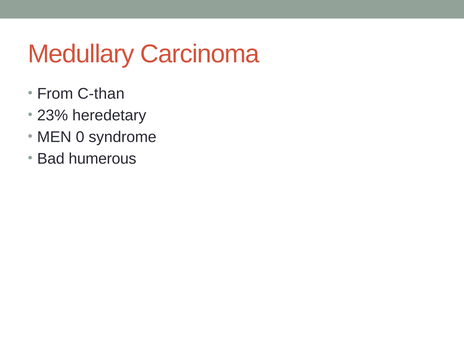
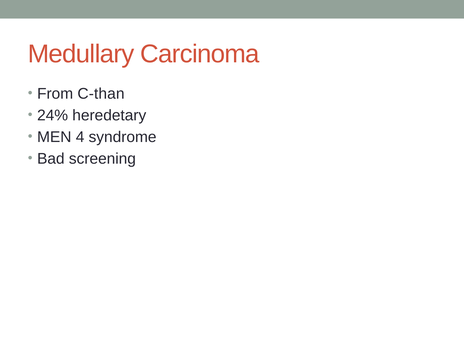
23%: 23% -> 24% (53, 116)
0: 0 -> 4 (80, 137)
humerous: humerous -> screening (102, 159)
